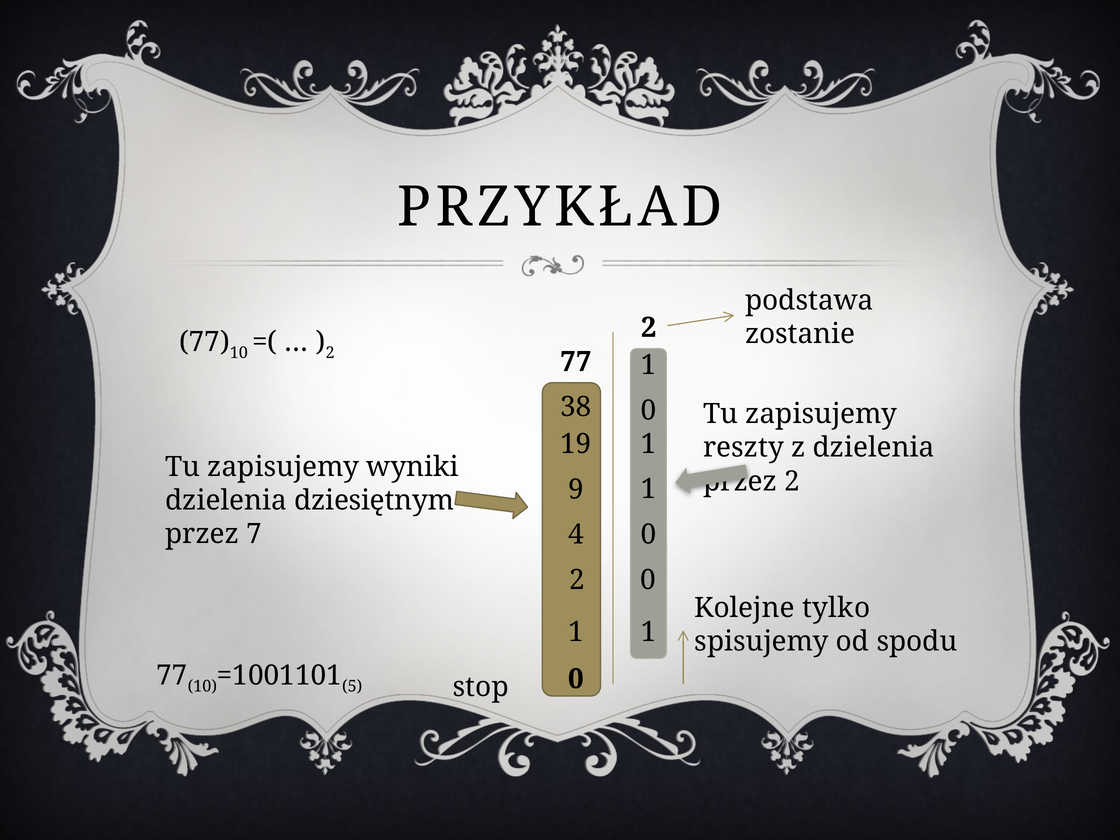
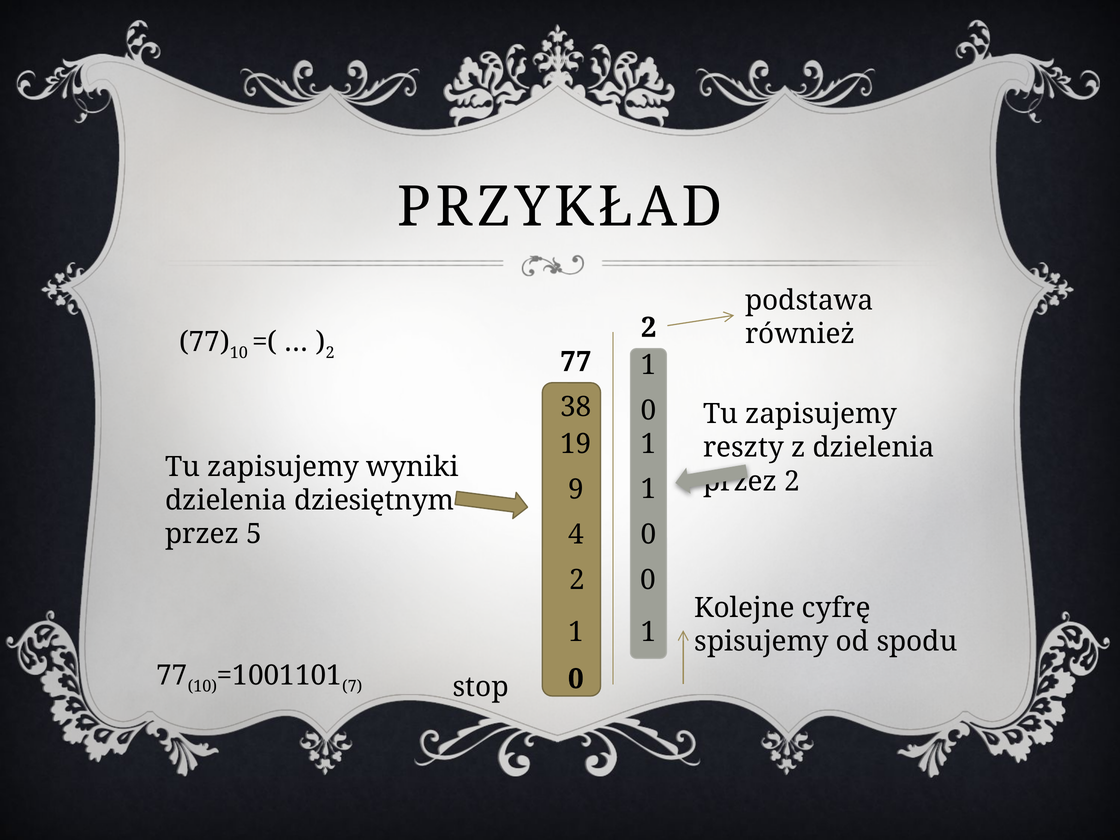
zostanie: zostanie -> również (800, 334)
7: 7 -> 5 (254, 534)
tylko: tylko -> cyfrę (836, 608)
5: 5 -> 7 (352, 687)
